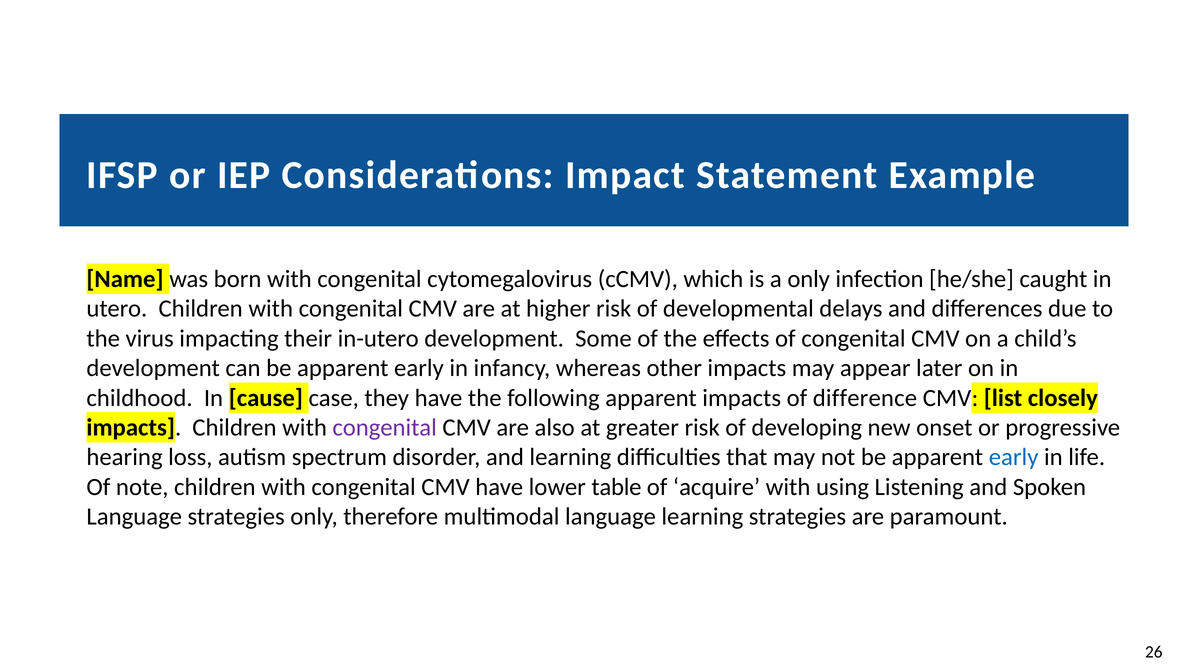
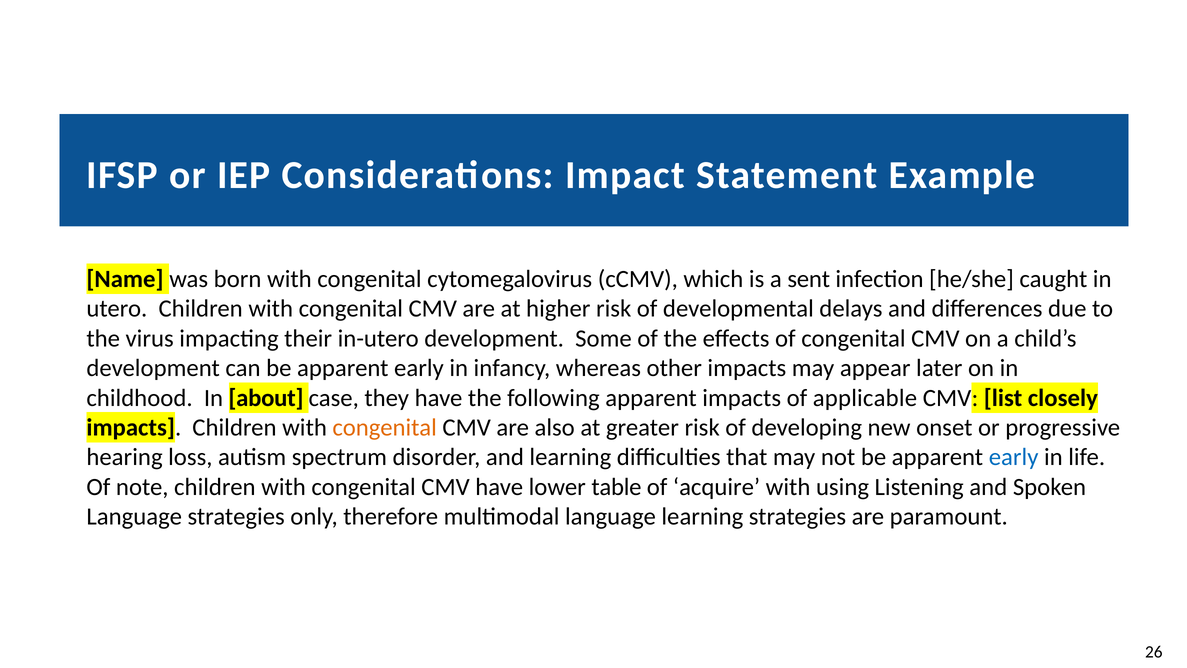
a only: only -> sent (809, 279)
cause: cause -> about (266, 398)
difference: difference -> applicable (865, 398)
congenital colour: purple -> orange (385, 427)
